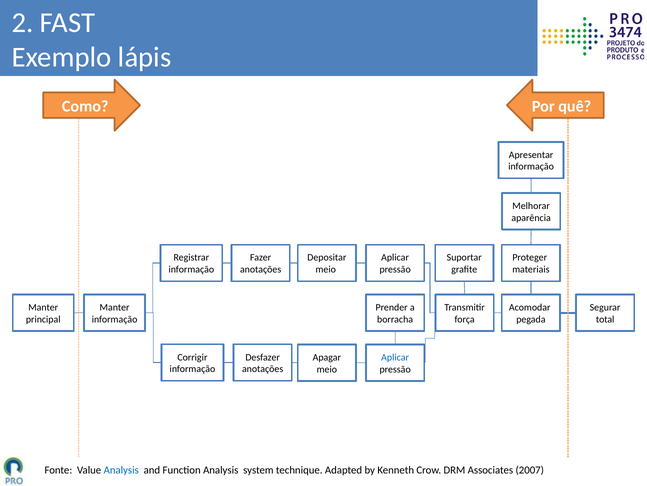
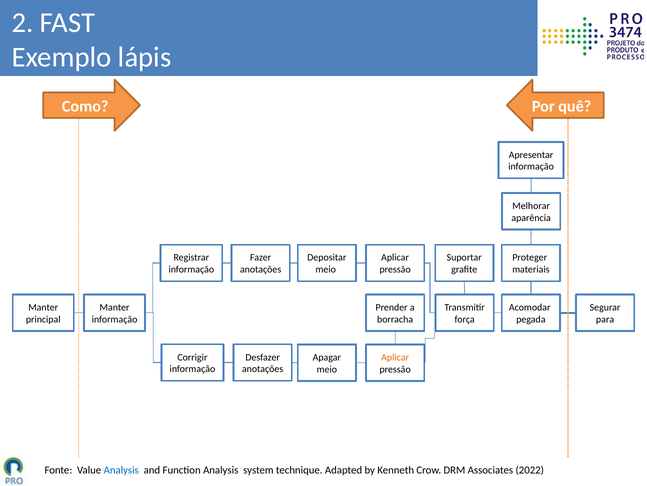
total: total -> para (605, 319)
Aplicar colour: blue -> orange (395, 357)
2007: 2007 -> 2022 (530, 469)
